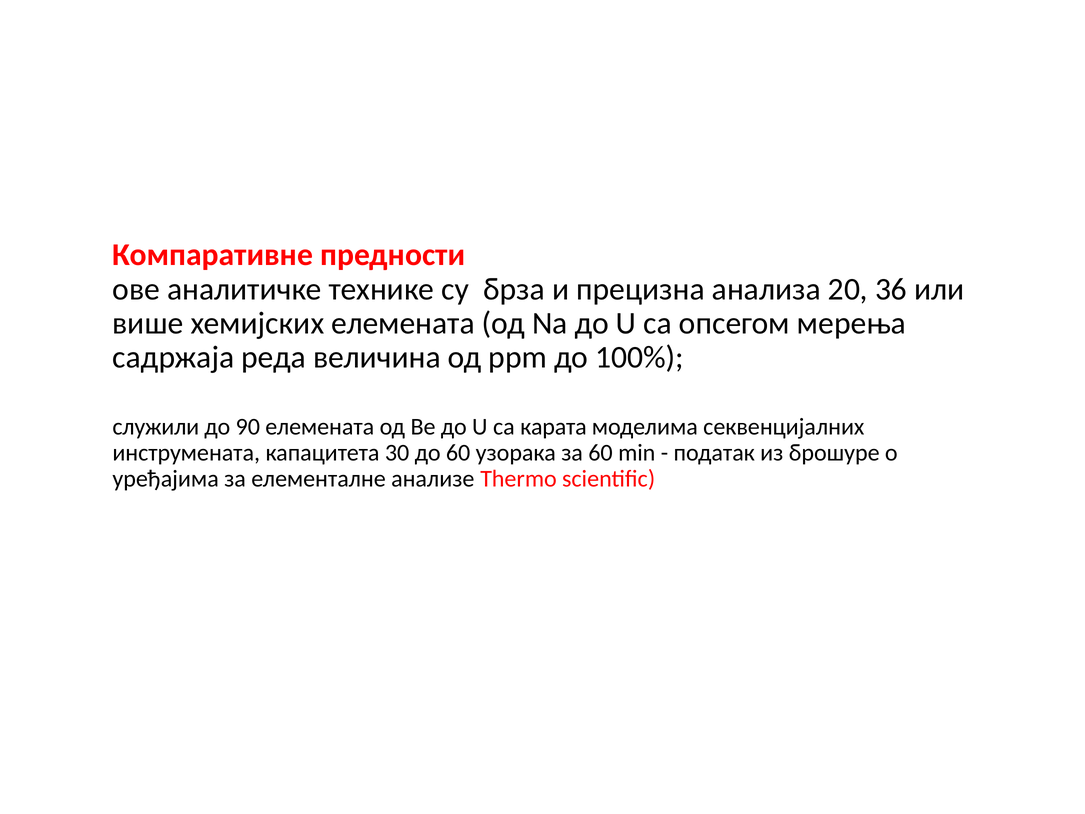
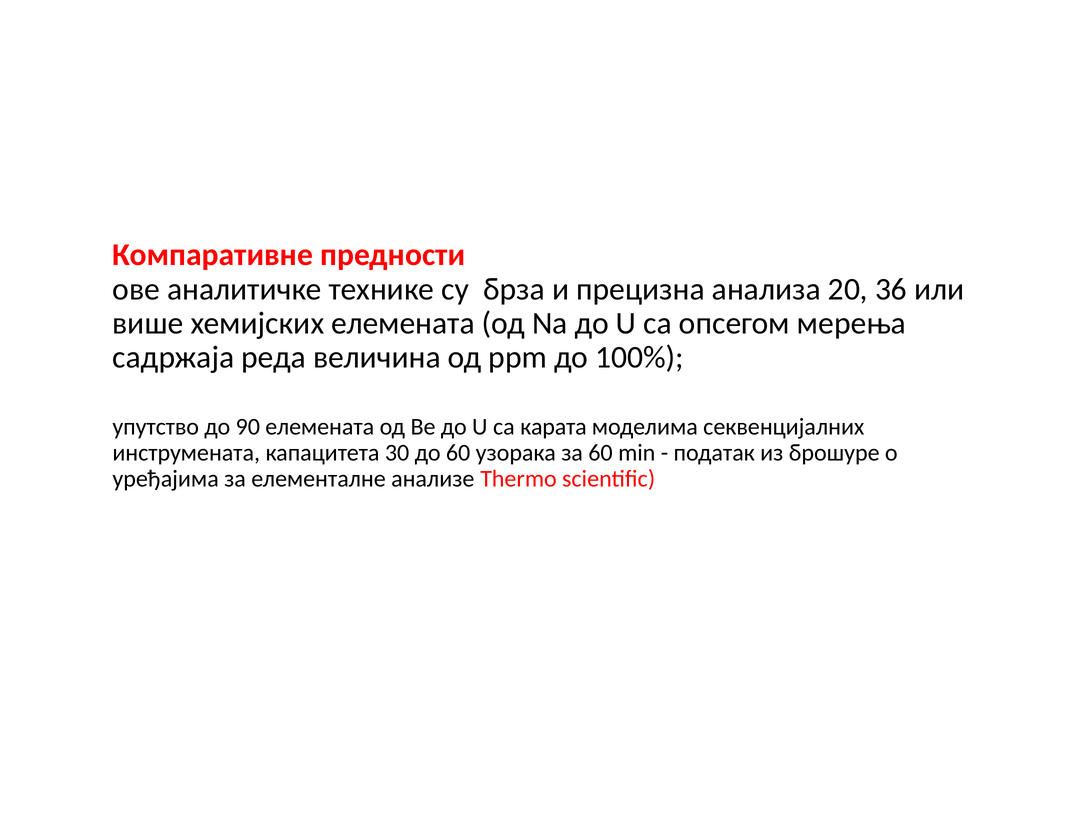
служили: служили -> упутство (156, 427)
